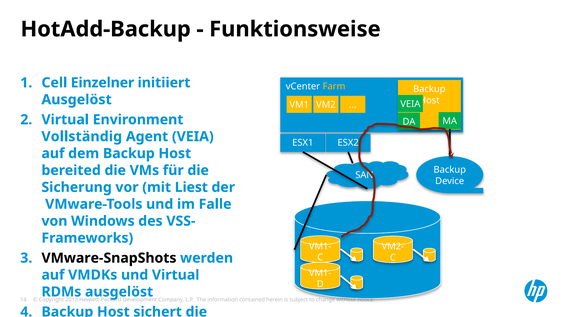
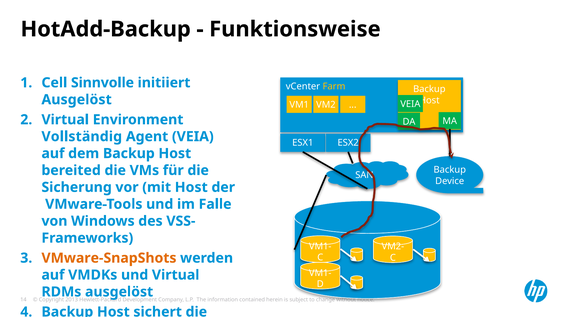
Einzelner: Einzelner -> Sinnvolle (102, 83)
mit Liest: Liest -> Host (191, 187)
VMware-SnapShots colour: black -> orange (109, 258)
